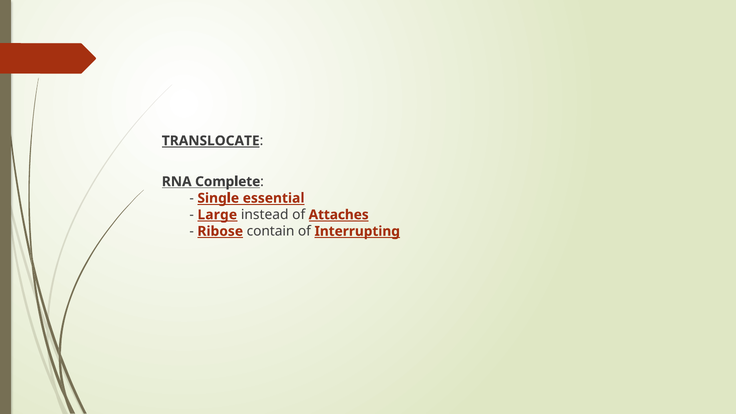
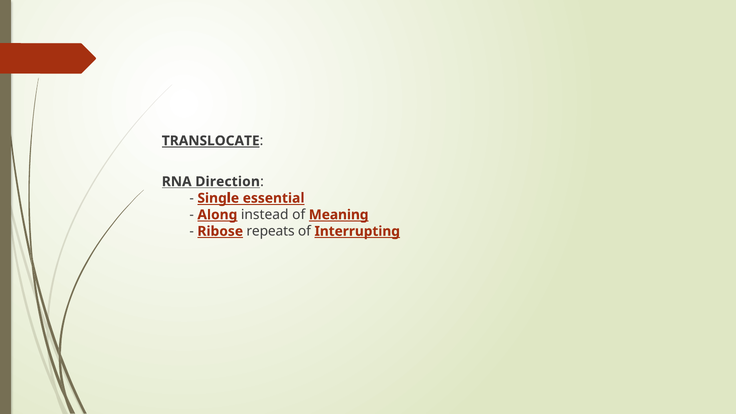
Complete: Complete -> Direction (228, 182)
Large: Large -> Along (217, 215)
Attaches: Attaches -> Meaning (339, 215)
contain: contain -> repeats (271, 231)
